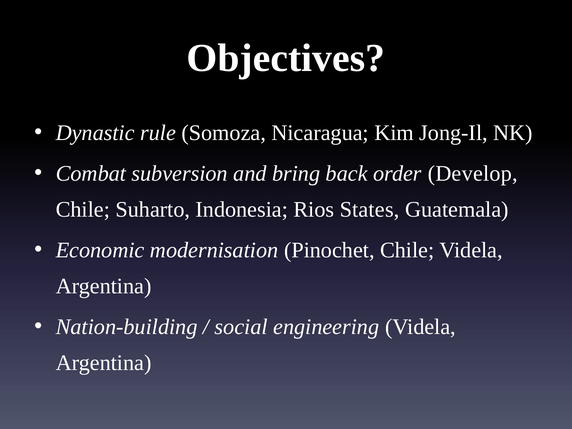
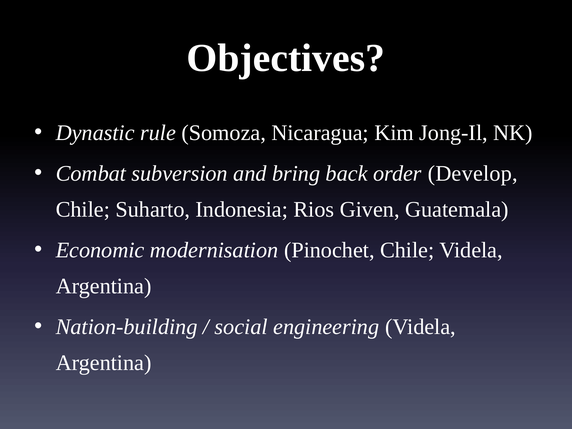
States: States -> Given (370, 210)
